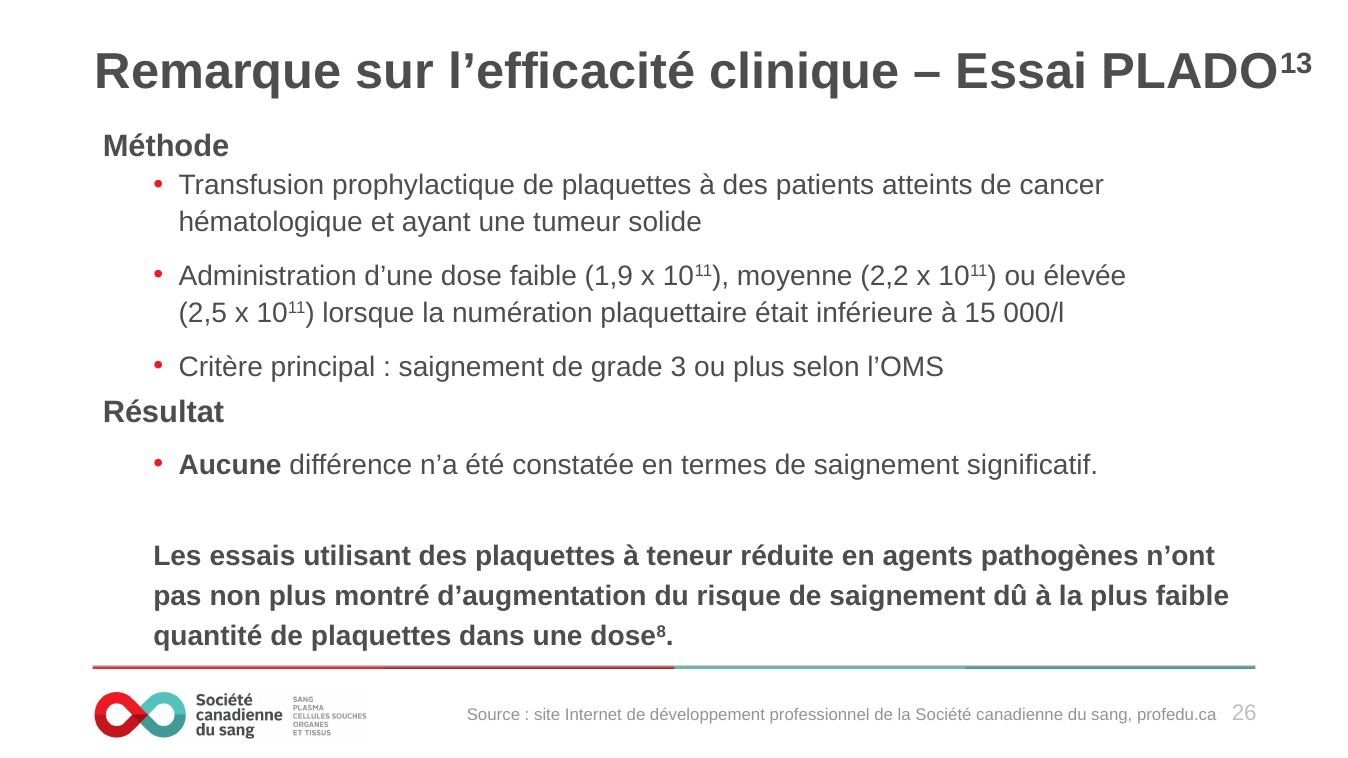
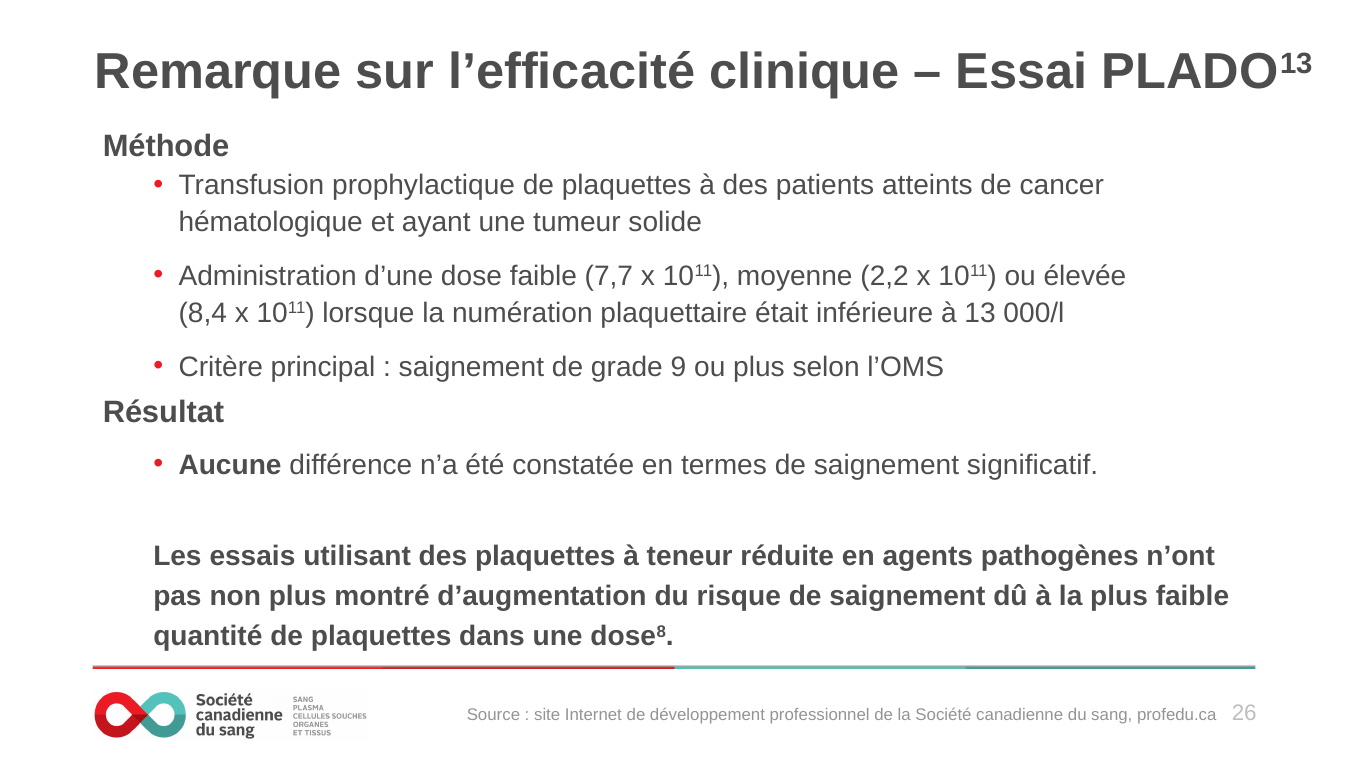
1,9: 1,9 -> 7,7 (609, 276)
2,5: 2,5 -> 8,4 (203, 313)
15: 15 -> 13 (980, 313)
3: 3 -> 9 (679, 367)
